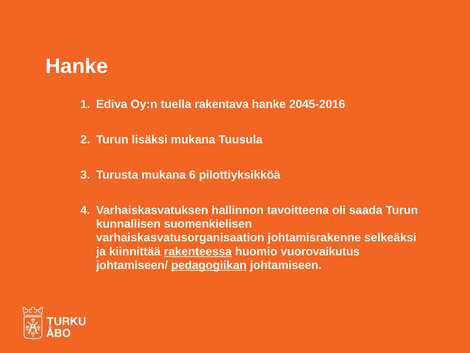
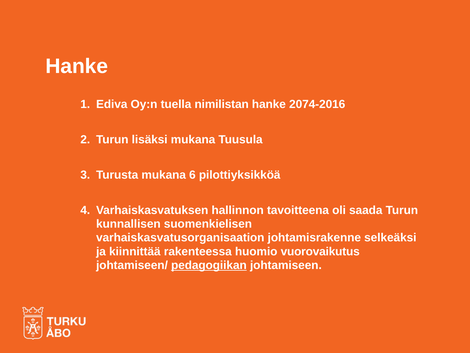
rakentava: rakentava -> nimilistan (222, 104)
2045-2016: 2045-2016 -> 2074-2016 (317, 104)
rakenteessa underline: present -> none (198, 251)
